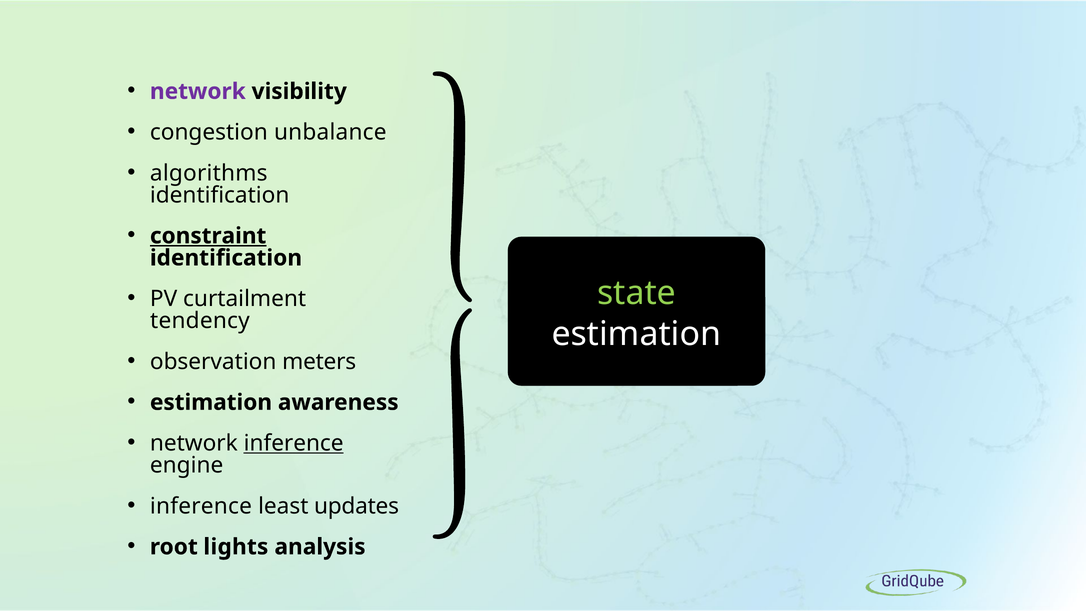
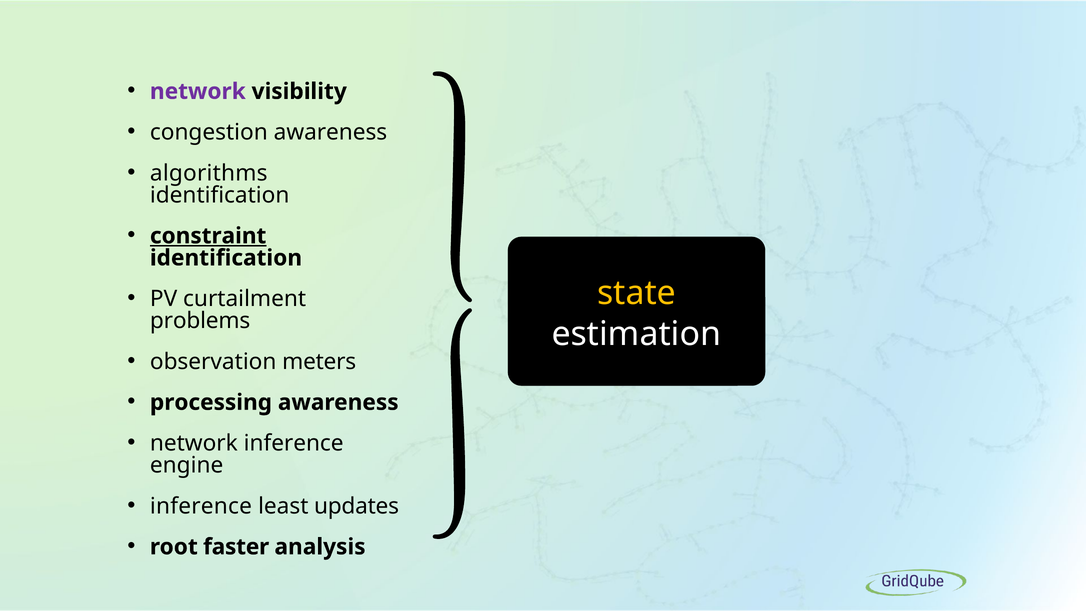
congestion unbalance: unbalance -> awareness (330, 132)
state colour: light green -> yellow (636, 293)
tendency: tendency -> problems (200, 321)
estimation: estimation -> processing (211, 402)
inference underline: present -> none (294, 443)
lights: lights -> faster (236, 547)
